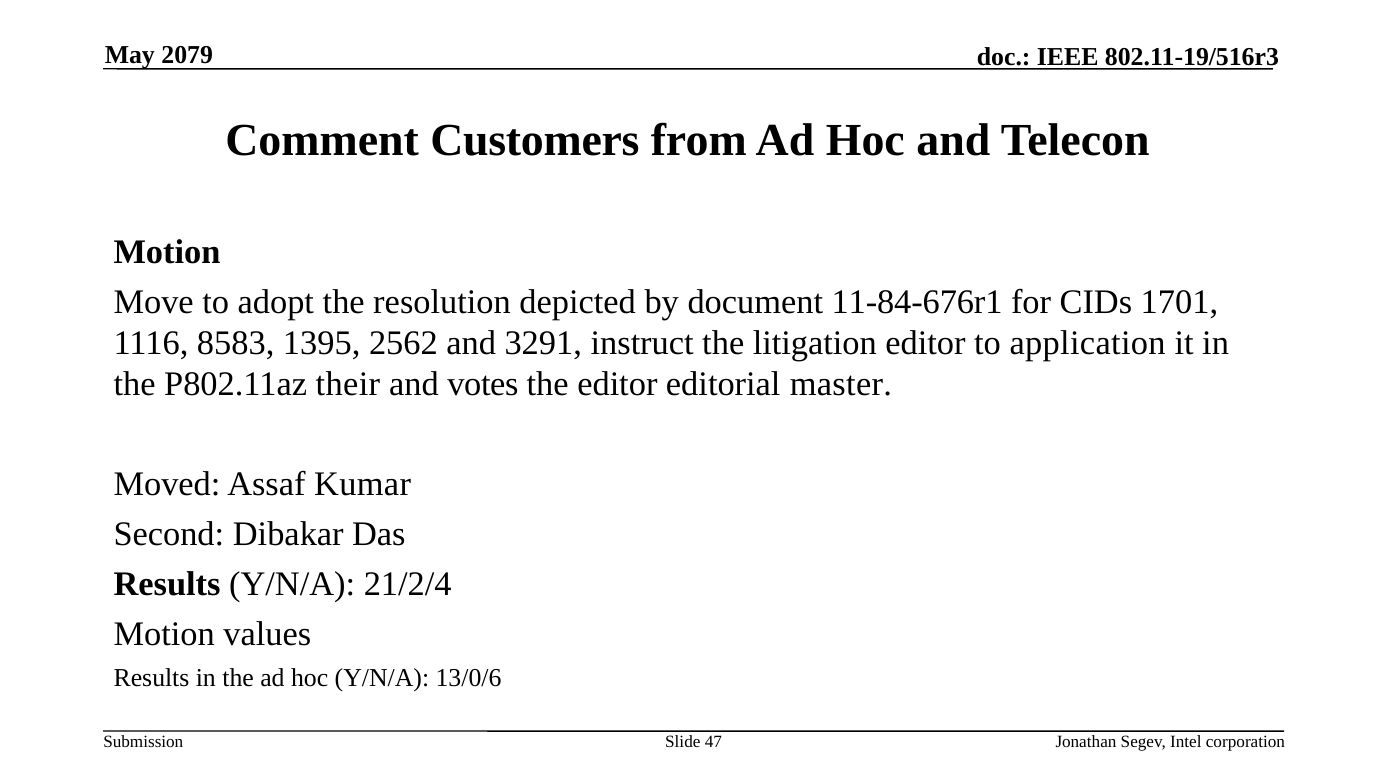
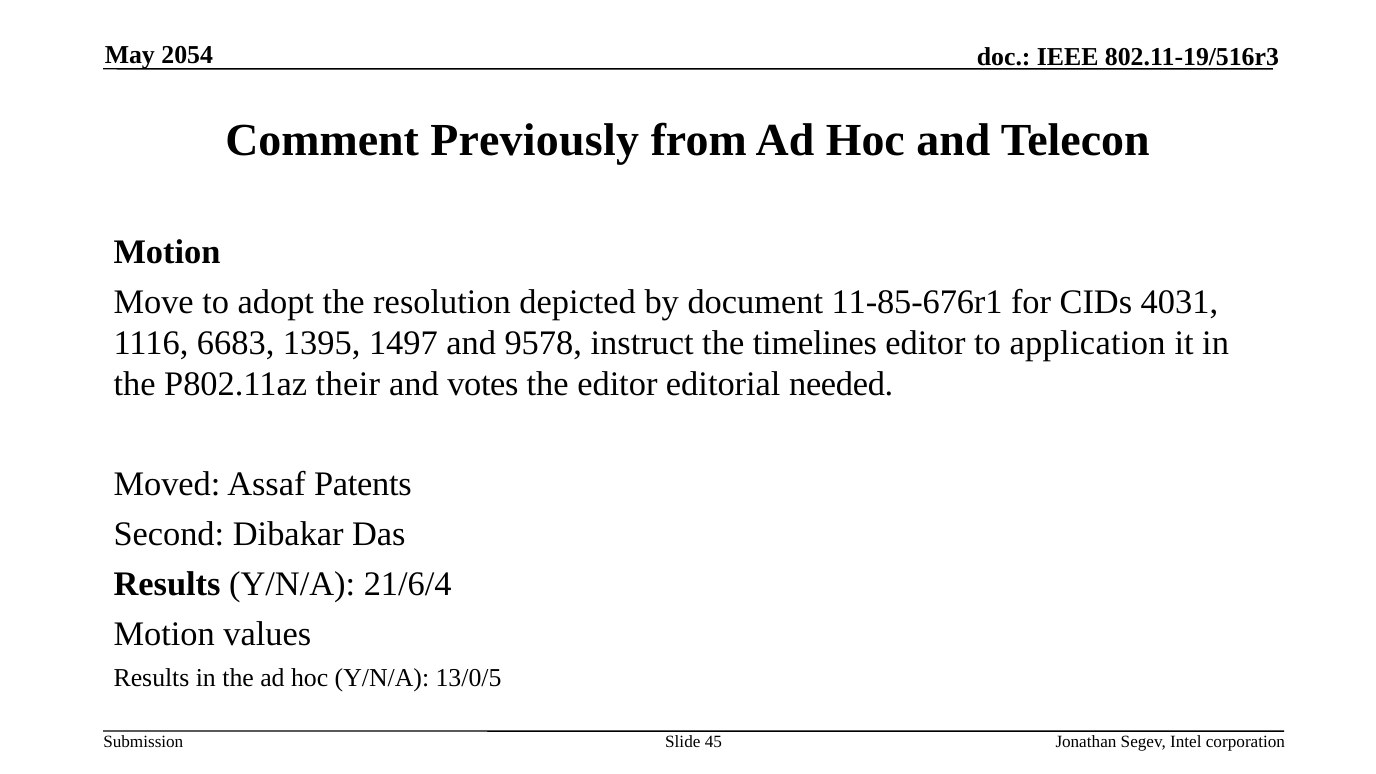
2079: 2079 -> 2054 (187, 55)
Customers: Customers -> Previously (535, 141)
11-84-676r1: 11-84-676r1 -> 11-85-676r1 (917, 302)
1701: 1701 -> 4031 (1179, 302)
8583: 8583 -> 6683 (236, 343)
2562: 2562 -> 1497 (403, 343)
3291: 3291 -> 9578 (543, 343)
litigation: litigation -> timelines (815, 343)
master: master -> needed (841, 384)
Kumar: Kumar -> Patents (363, 484)
21/2/4: 21/2/4 -> 21/6/4 (408, 584)
13/0/6: 13/0/6 -> 13/0/5 (469, 678)
47: 47 -> 45 (713, 742)
